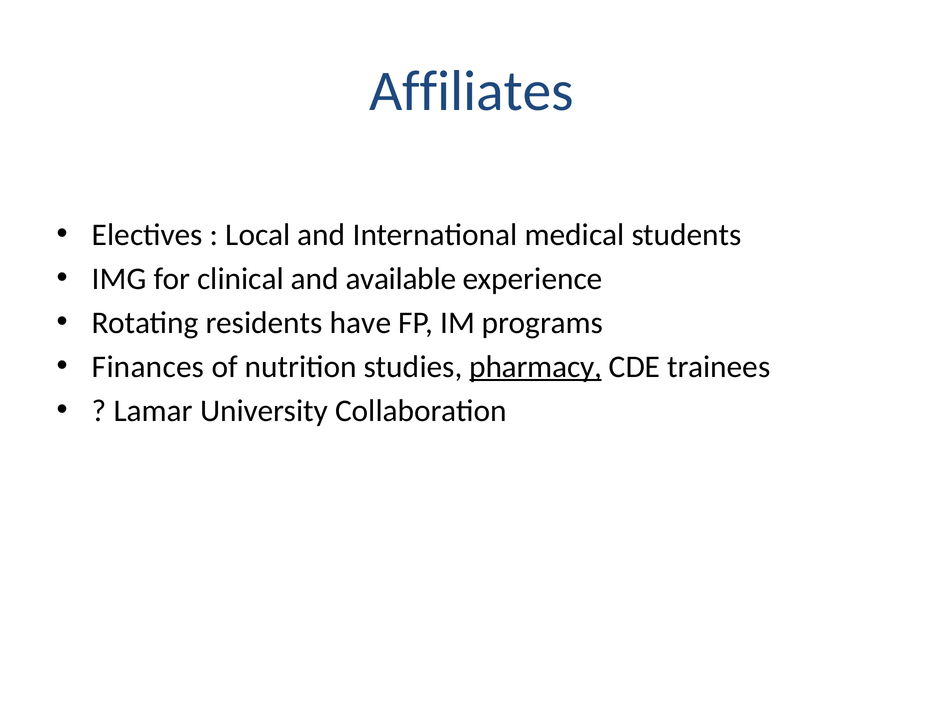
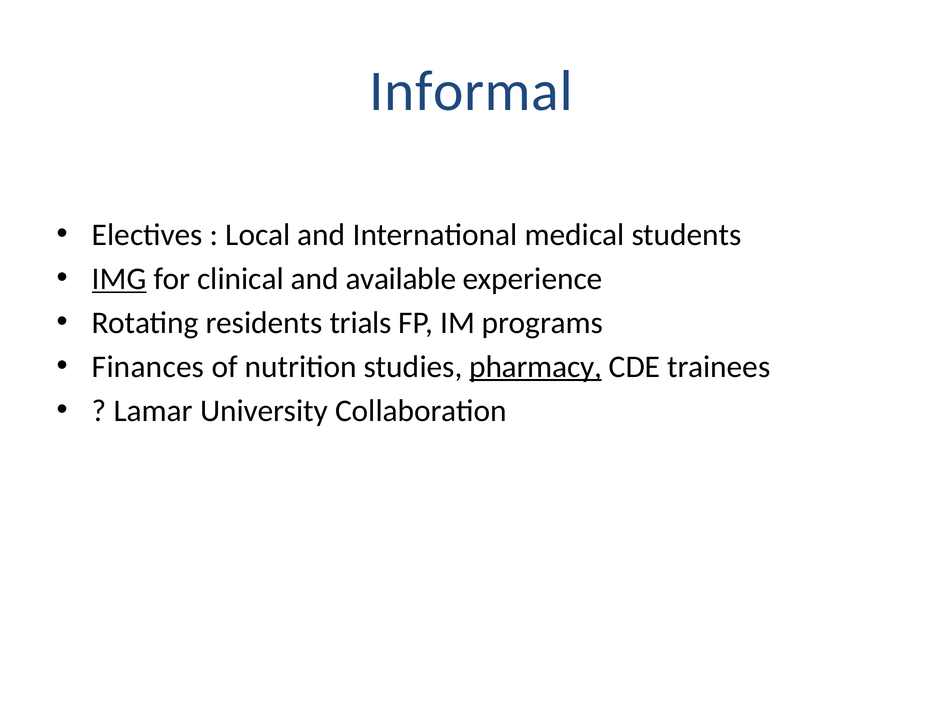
Affiliates: Affiliates -> Informal (471, 91)
IMG underline: none -> present (119, 279)
have: have -> trials (361, 323)
